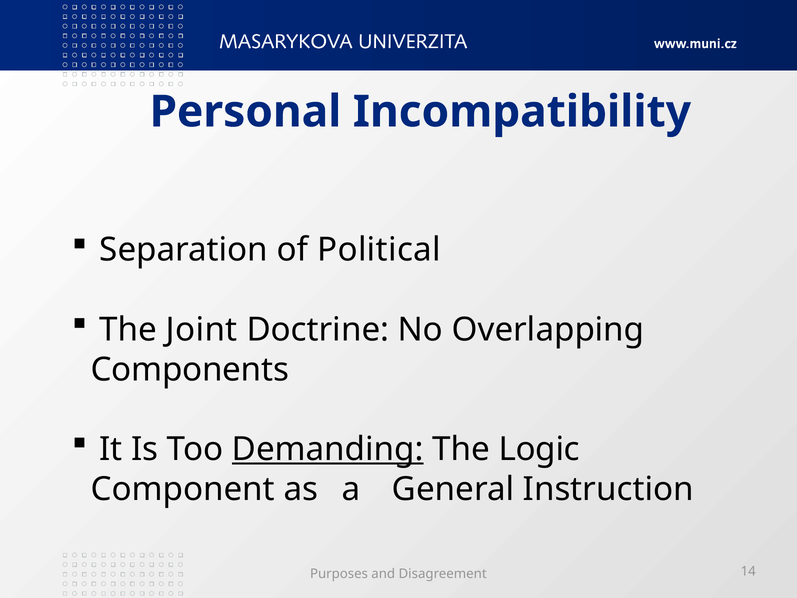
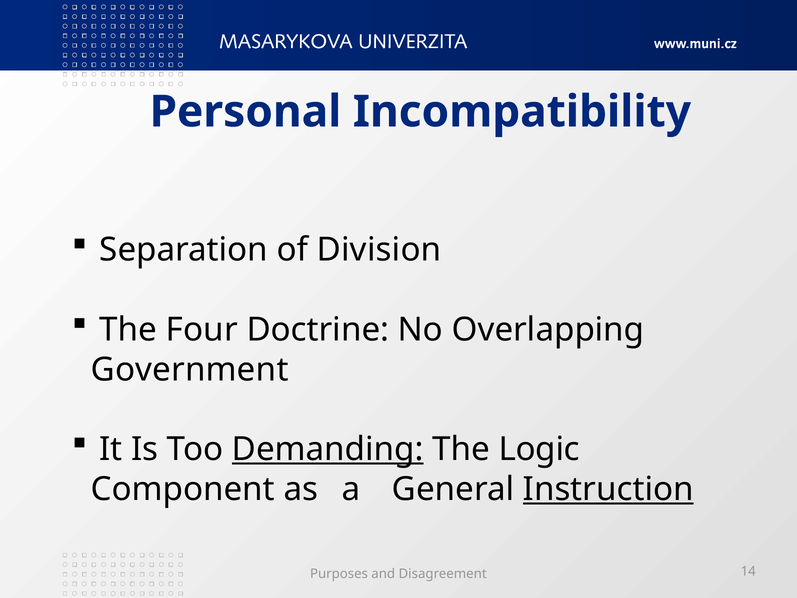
Political: Political -> Division (379, 250)
Joint: Joint -> Four (202, 330)
Components: Components -> Government (190, 369)
Instruction underline: none -> present (608, 489)
